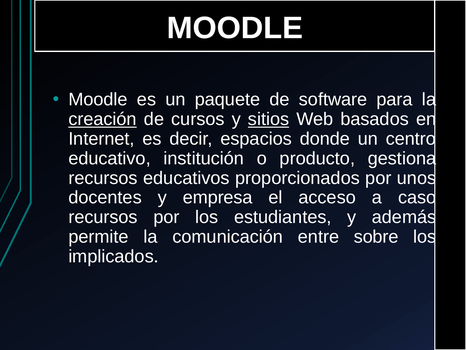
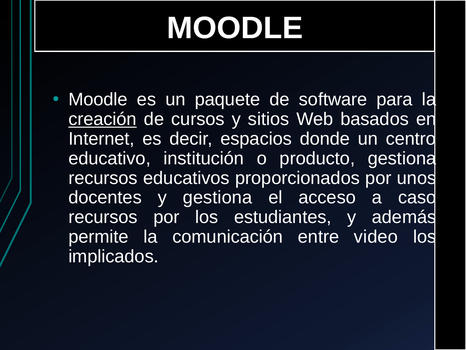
sitios underline: present -> none (269, 119)
y empresa: empresa -> gestiona (218, 197)
sobre: sobre -> video (376, 237)
